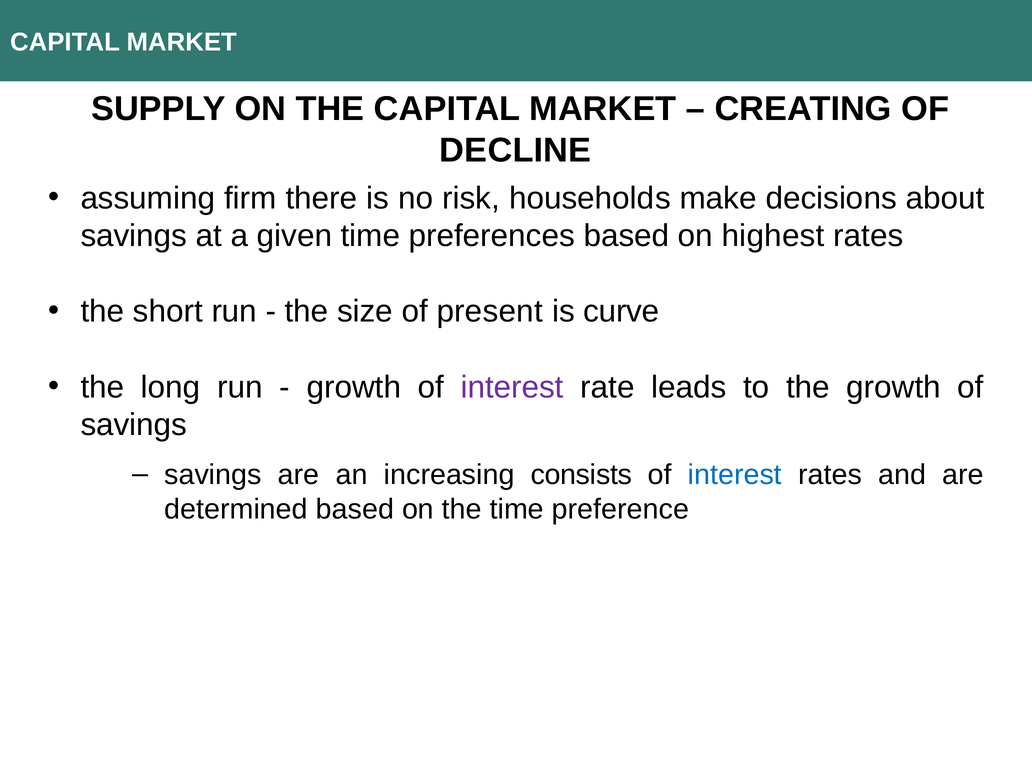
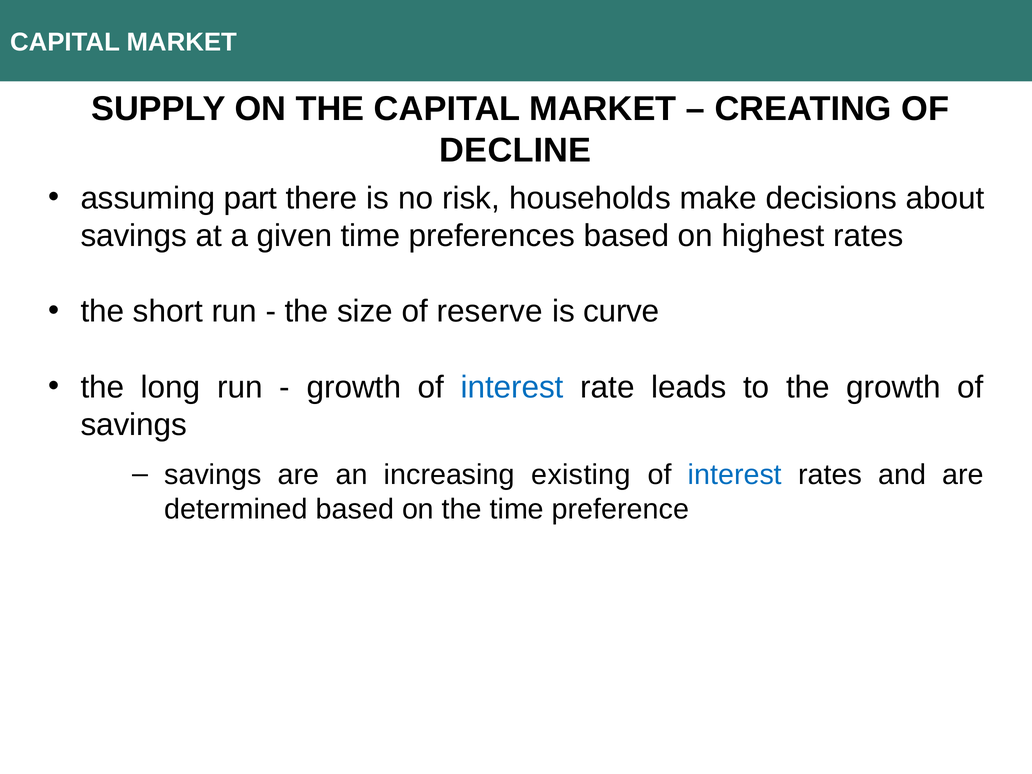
firm: firm -> part (251, 198)
present: present -> reserve (490, 312)
interest colour: purple -> blue (512, 387)
consists: consists -> existing (581, 475)
